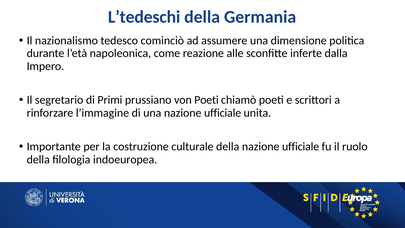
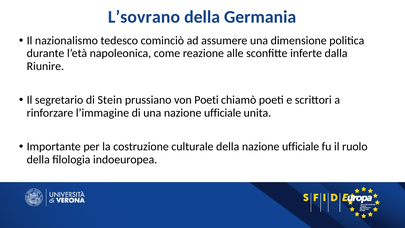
L’tedeschi: L’tedeschi -> L’sovrano (144, 17)
Impero: Impero -> Riunire (45, 66)
Primi: Primi -> Stein (110, 100)
